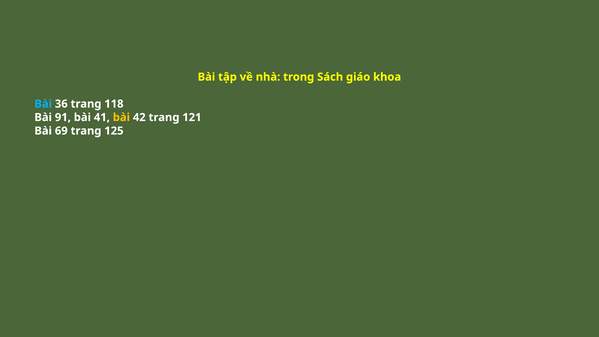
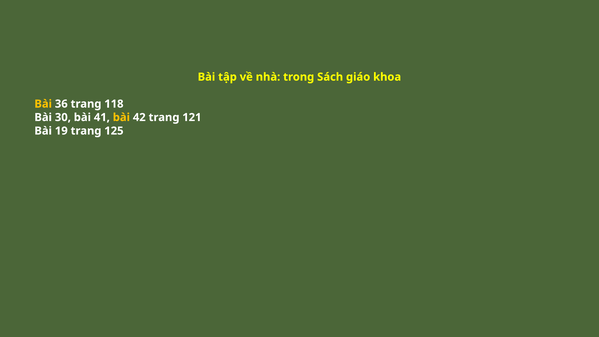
Bài colour: light blue -> yellow (43, 104)
91: 91 -> 30 (63, 117)
69: 69 -> 19 (61, 131)
